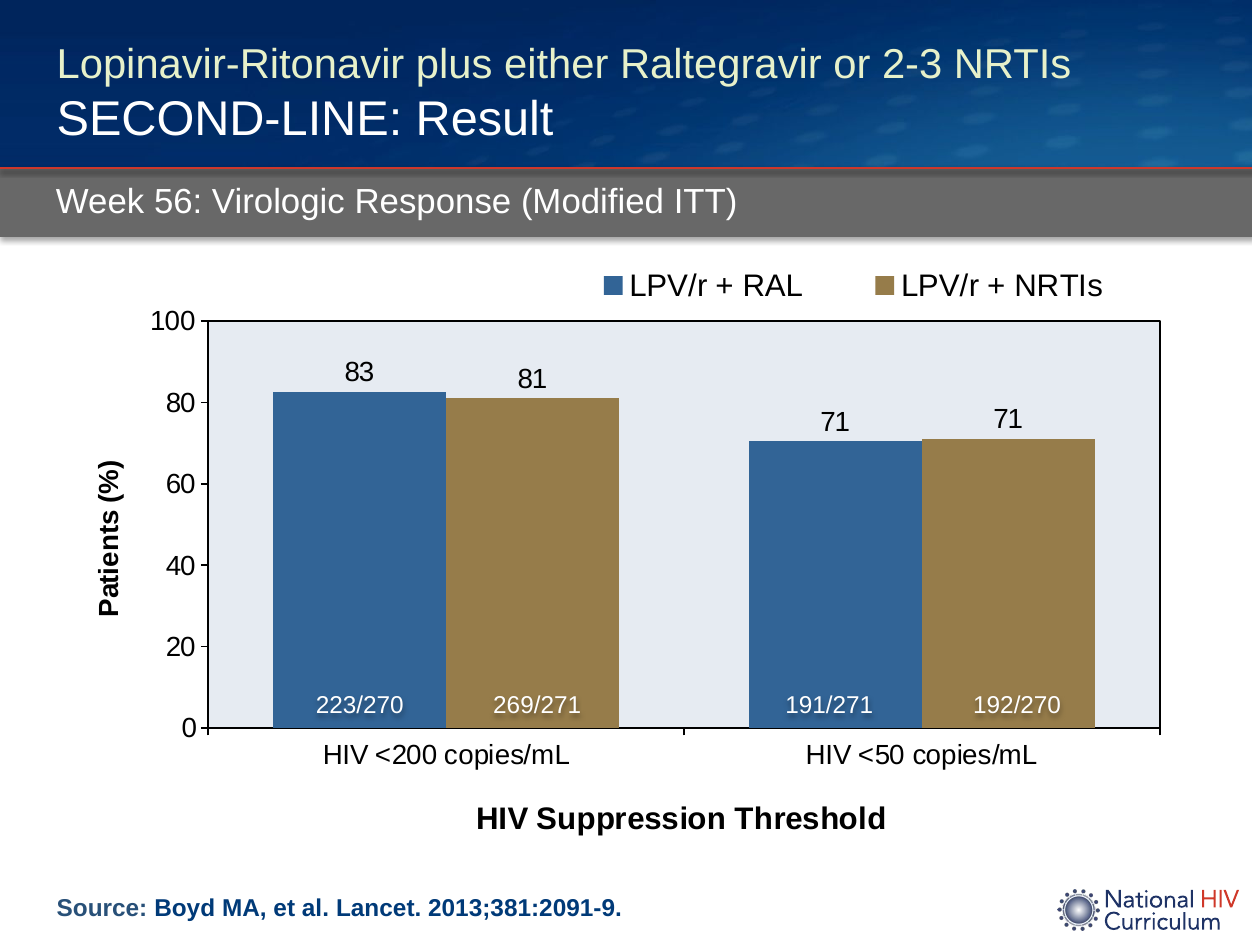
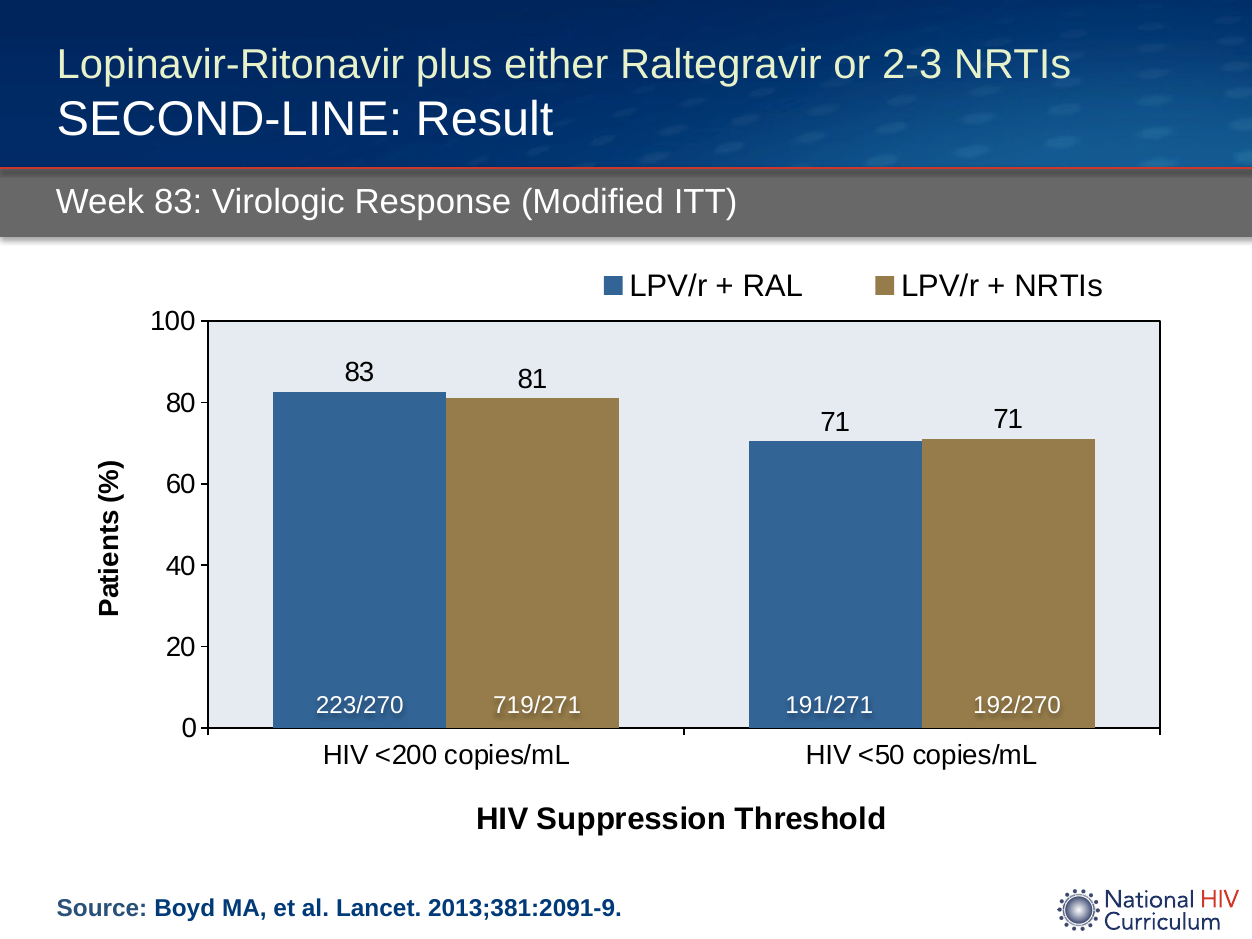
Week 56: 56 -> 83 (178, 202)
269/271: 269/271 -> 719/271 (537, 706)
